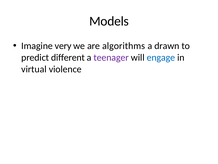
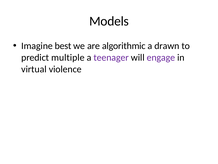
very: very -> best (63, 46)
algorithms: algorithms -> algorithmic (124, 46)
different: different -> multiple (68, 57)
engage colour: blue -> purple (161, 57)
